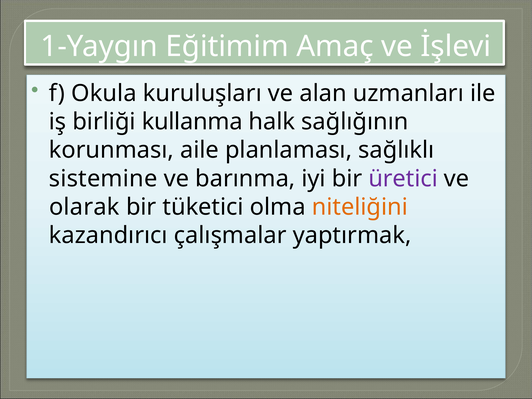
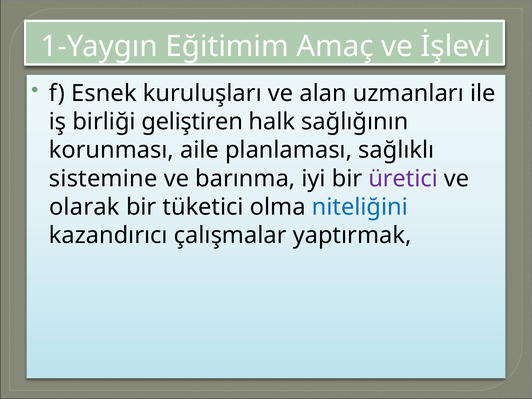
Okula: Okula -> Esnek (104, 93)
kullanma: kullanma -> geliştiren (192, 122)
niteliğini colour: orange -> blue (360, 207)
